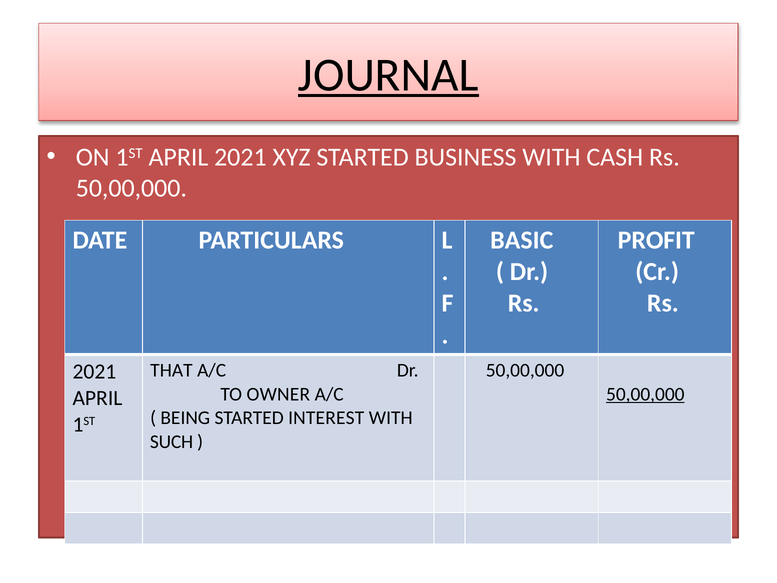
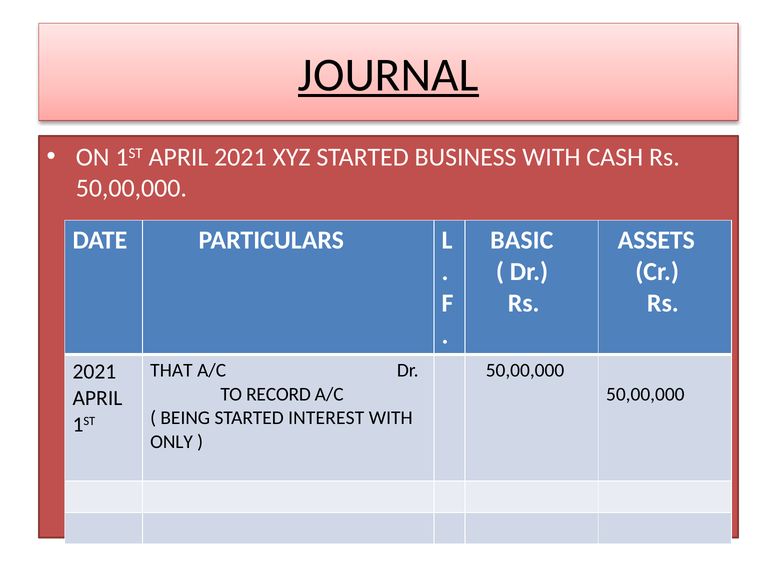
PROFIT: PROFIT -> ASSETS (656, 240)
OWNER: OWNER -> RECORD (279, 394)
50,00,000 underline: present -> none (645, 394)
SUCH: SUCH -> ONLY (172, 441)
